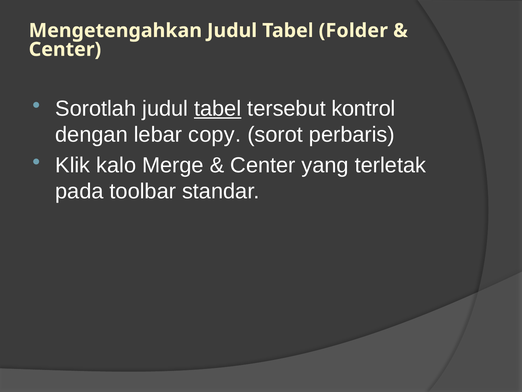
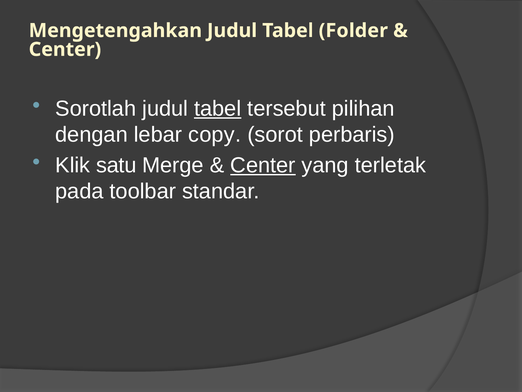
kontrol: kontrol -> pilihan (363, 108)
kalo: kalo -> satu (116, 165)
Center underline: none -> present (263, 165)
